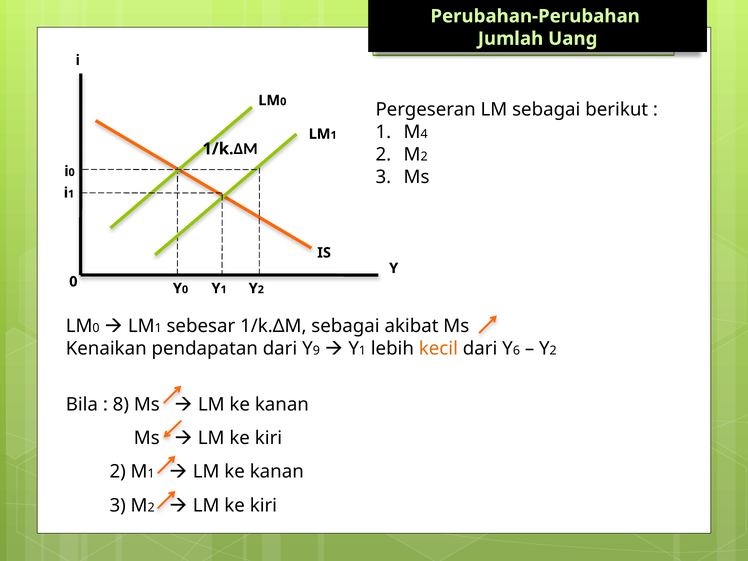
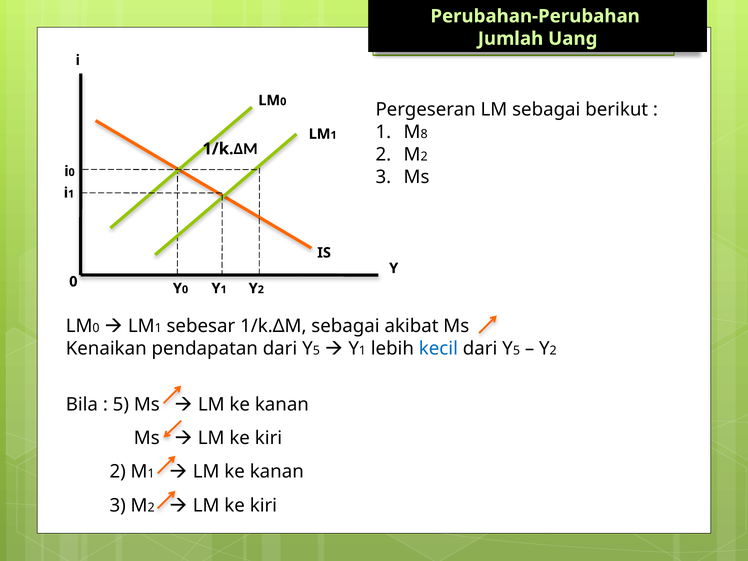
4: 4 -> 8 (424, 134)
pendapatan dari Y 9: 9 -> 5 (316, 350)
kecil colour: orange -> blue (438, 348)
6: 6 -> 5 (517, 350)
8: 8 -> 5 (121, 404)
